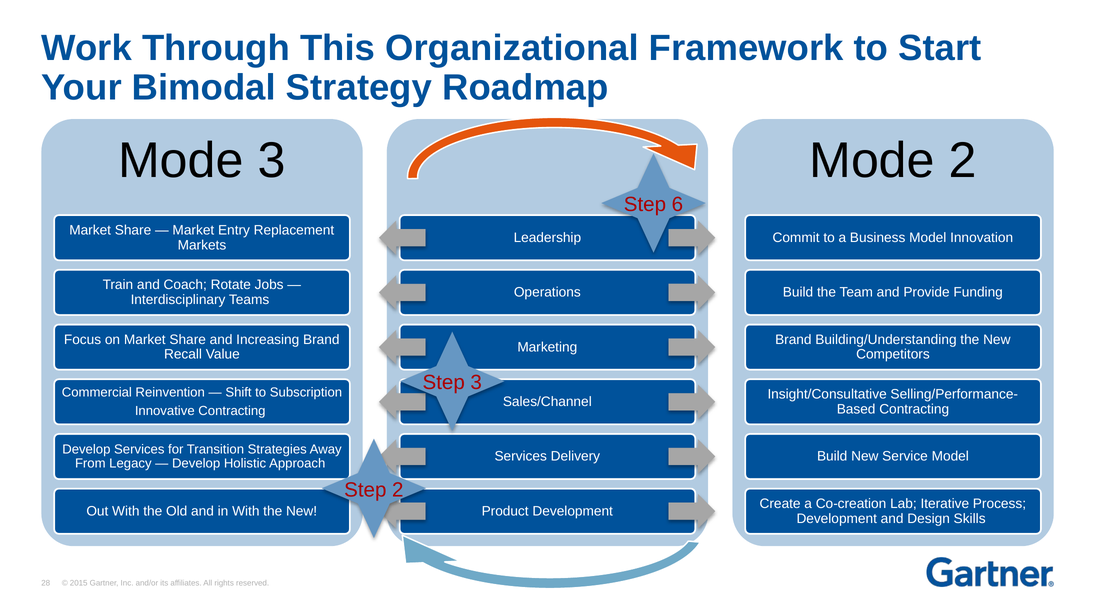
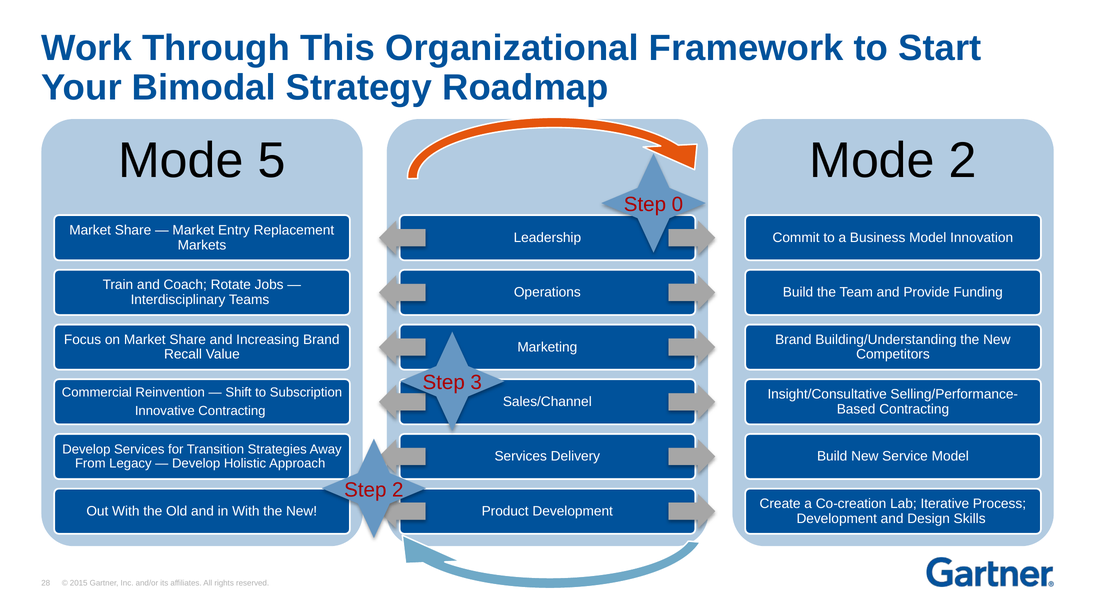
Mode 3: 3 -> 5 (272, 161)
6: 6 -> 0 (677, 204)
